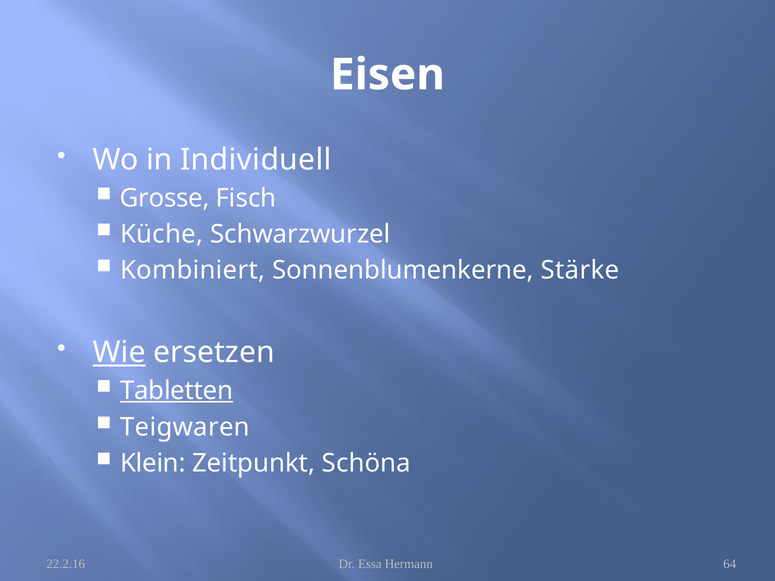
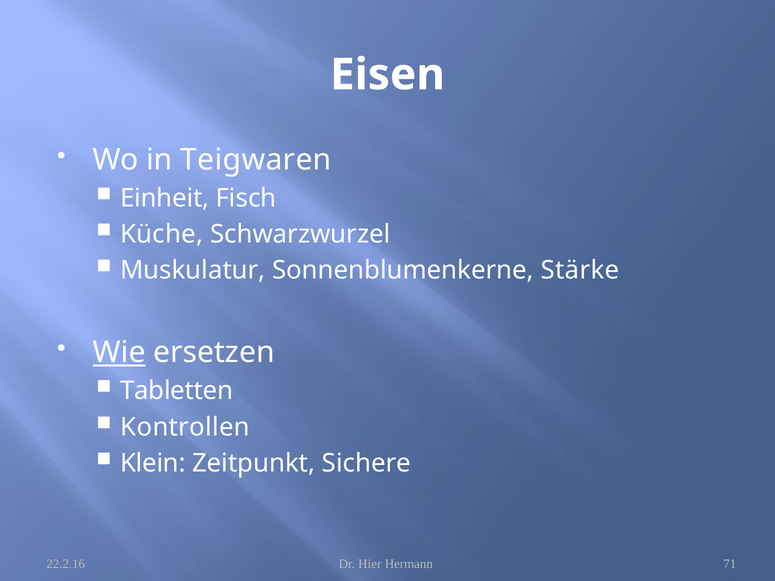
Individuell: Individuell -> Teigwaren (256, 160)
Grosse: Grosse -> Einheit (165, 198)
Kombiniert: Kombiniert -> Muskulatur (193, 270)
Tabletten underline: present -> none (177, 391)
Teigwaren: Teigwaren -> Kontrollen (185, 427)
Schöna: Schöna -> Sichere (366, 463)
Essa: Essa -> Hier (370, 564)
64: 64 -> 71 (730, 564)
